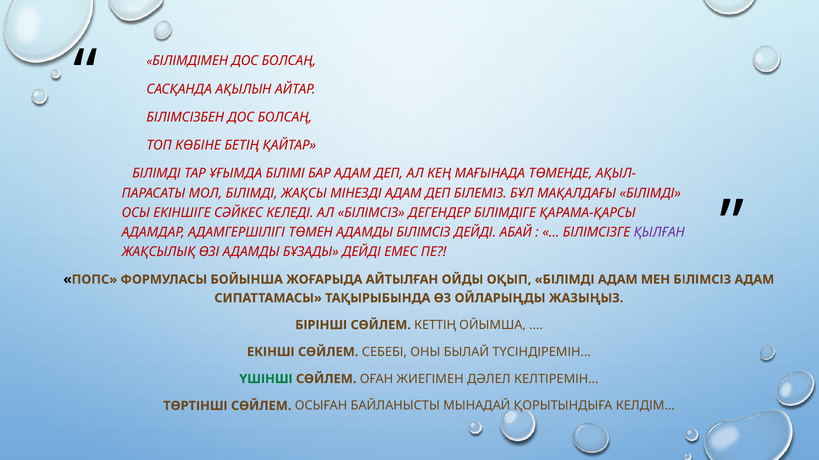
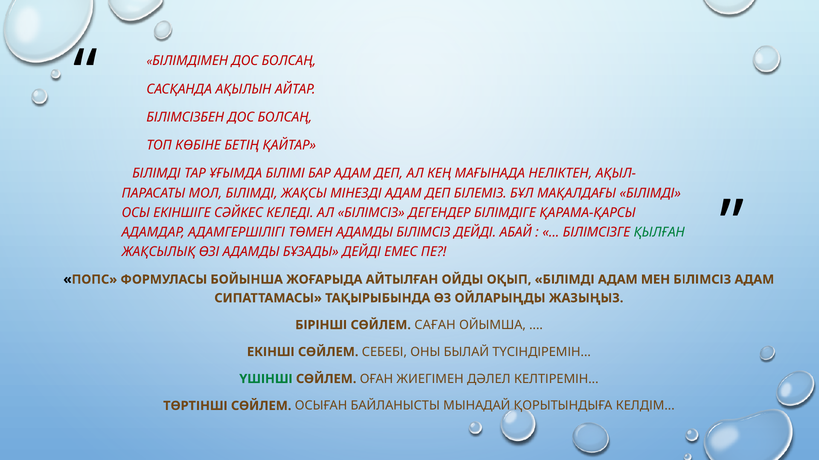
ТӨМЕНДЕ: ТӨМЕНДЕ -> НЕЛІКТЕН (560, 174)
ҚЫЛҒАН colour: purple -> green (659, 233)
КЕТТІҢ: КЕТТІҢ -> САҒАН (435, 325)
